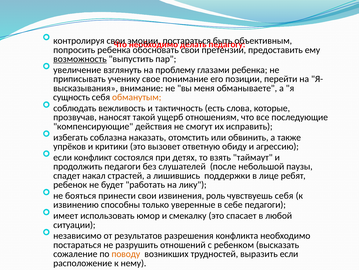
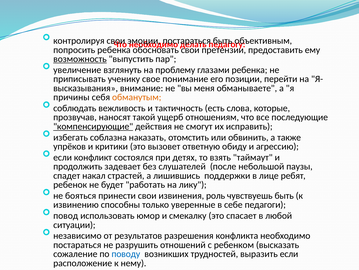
сущность: сущность -> причины (71, 97)
компенсирующие underline: none -> present (93, 126)
продолжить педагоги: педагоги -> задевает (123, 166)
чувствуешь себя: себя -> быть (284, 195)
имеет: имеет -> повод (66, 215)
поводу colour: orange -> blue (126, 253)
